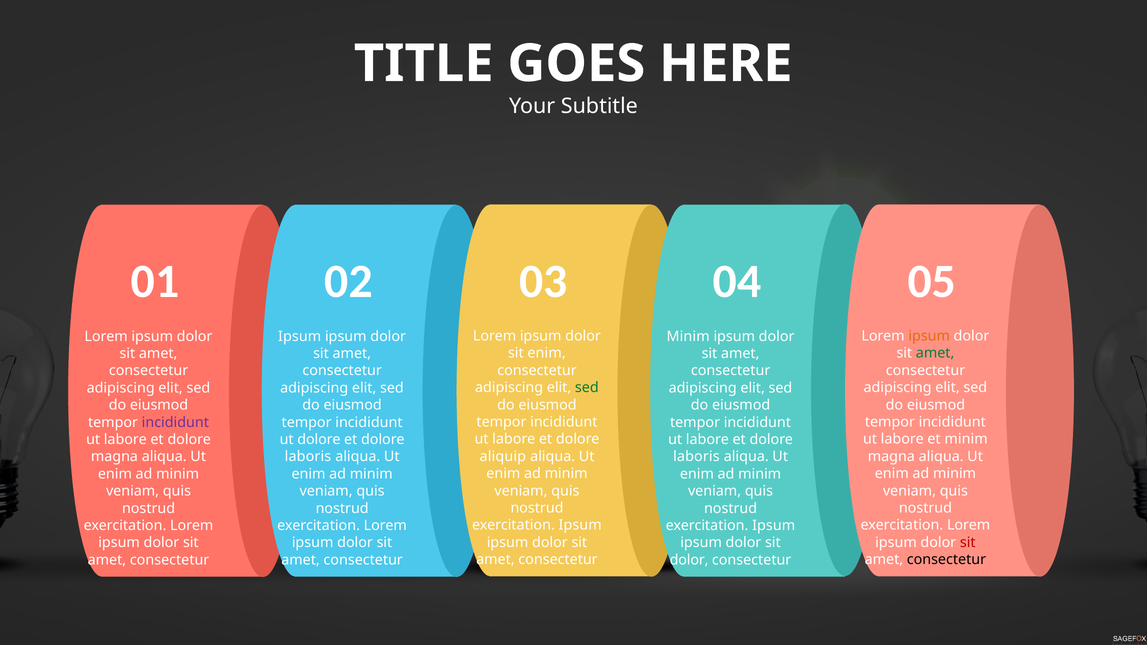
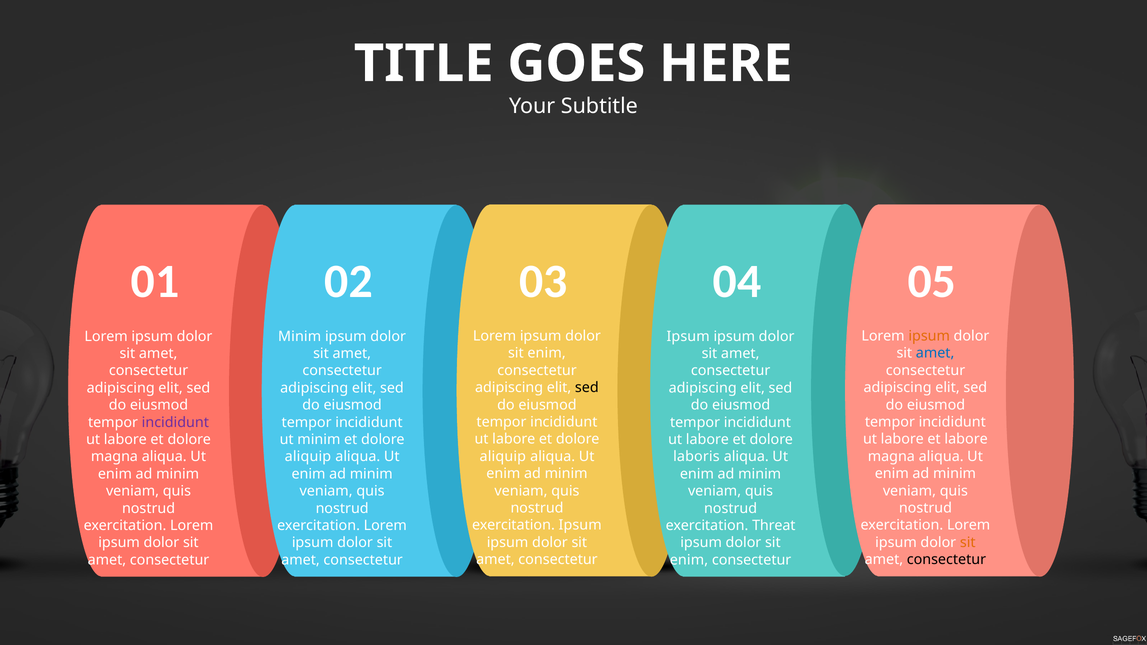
Ipsum: Ipsum -> Minim (300, 336)
Minim: Minim -> Ipsum (688, 336)
amet colour: green -> blue (935, 353)
sed colour: green -> black (587, 388)
et minim: minim -> labore (966, 439)
ut dolore: dolore -> minim (319, 440)
laboris: laboris -> aliquip (308, 457)
Ipsum: Ipsum -> Threat (774, 526)
sit colour: red -> orange (968, 543)
dolor: dolor -> enim (689, 560)
